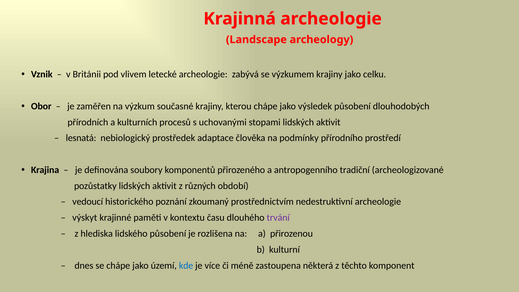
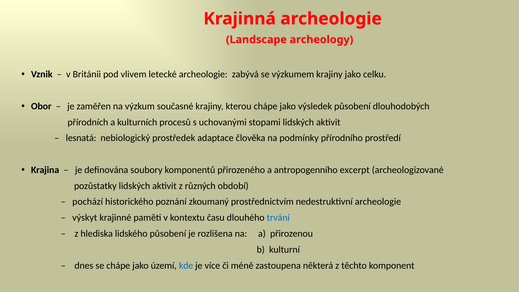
tradiční: tradiční -> excerpt (355, 170)
vedoucí: vedoucí -> pochází (88, 202)
trvání colour: purple -> blue (278, 218)
